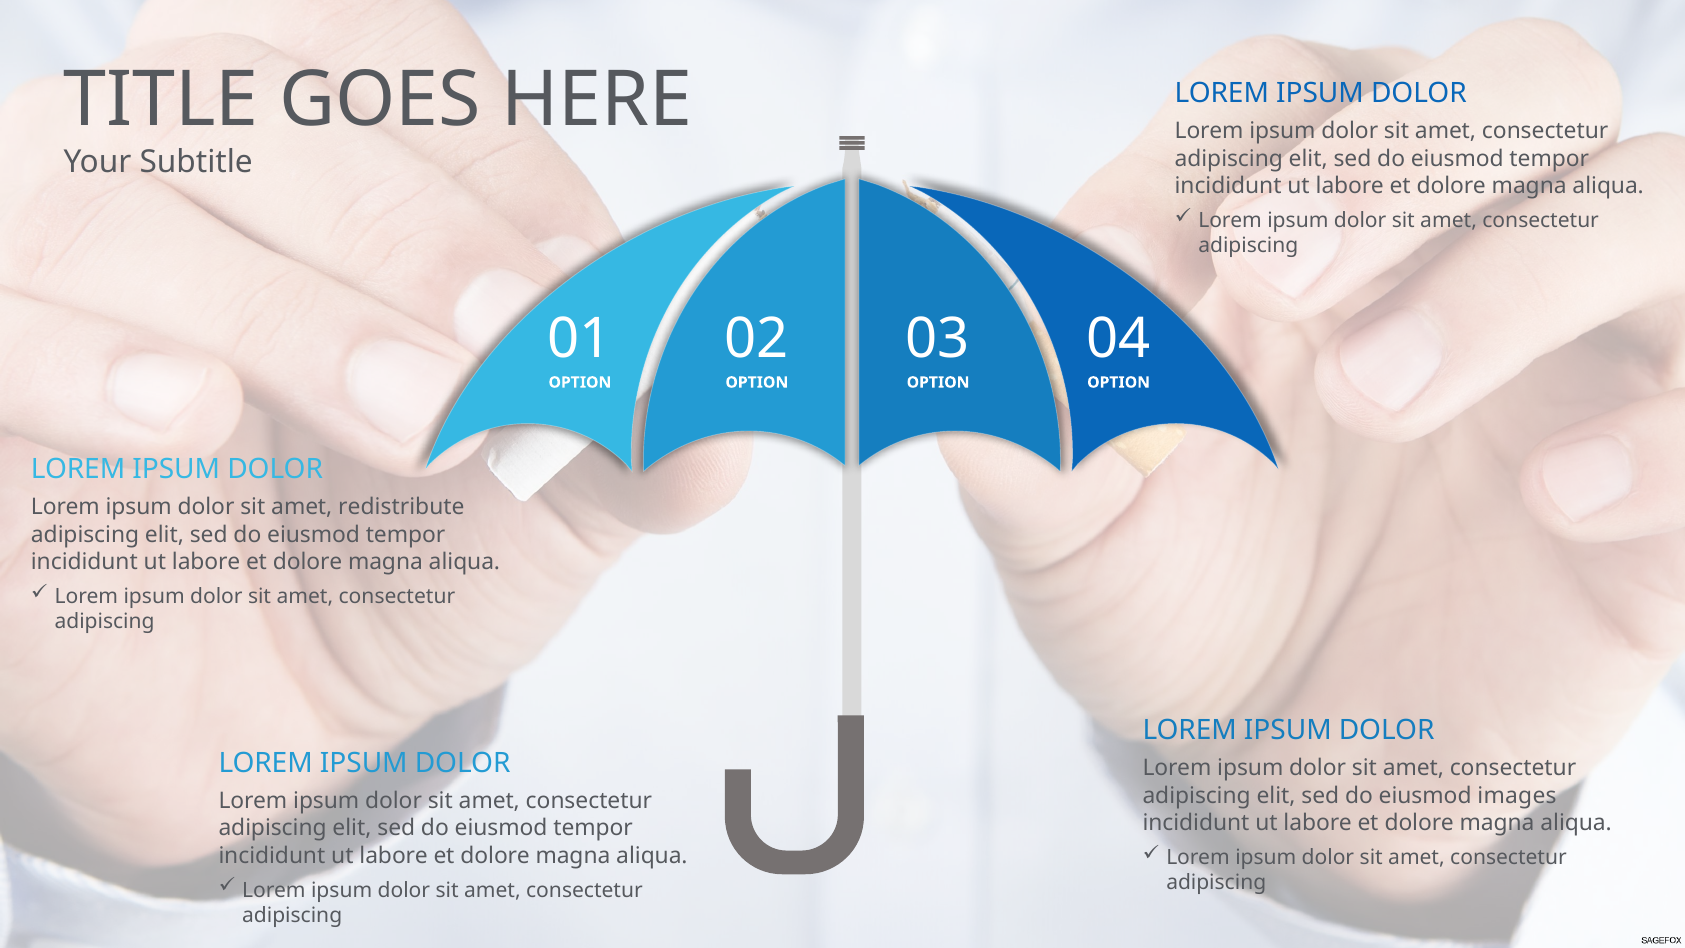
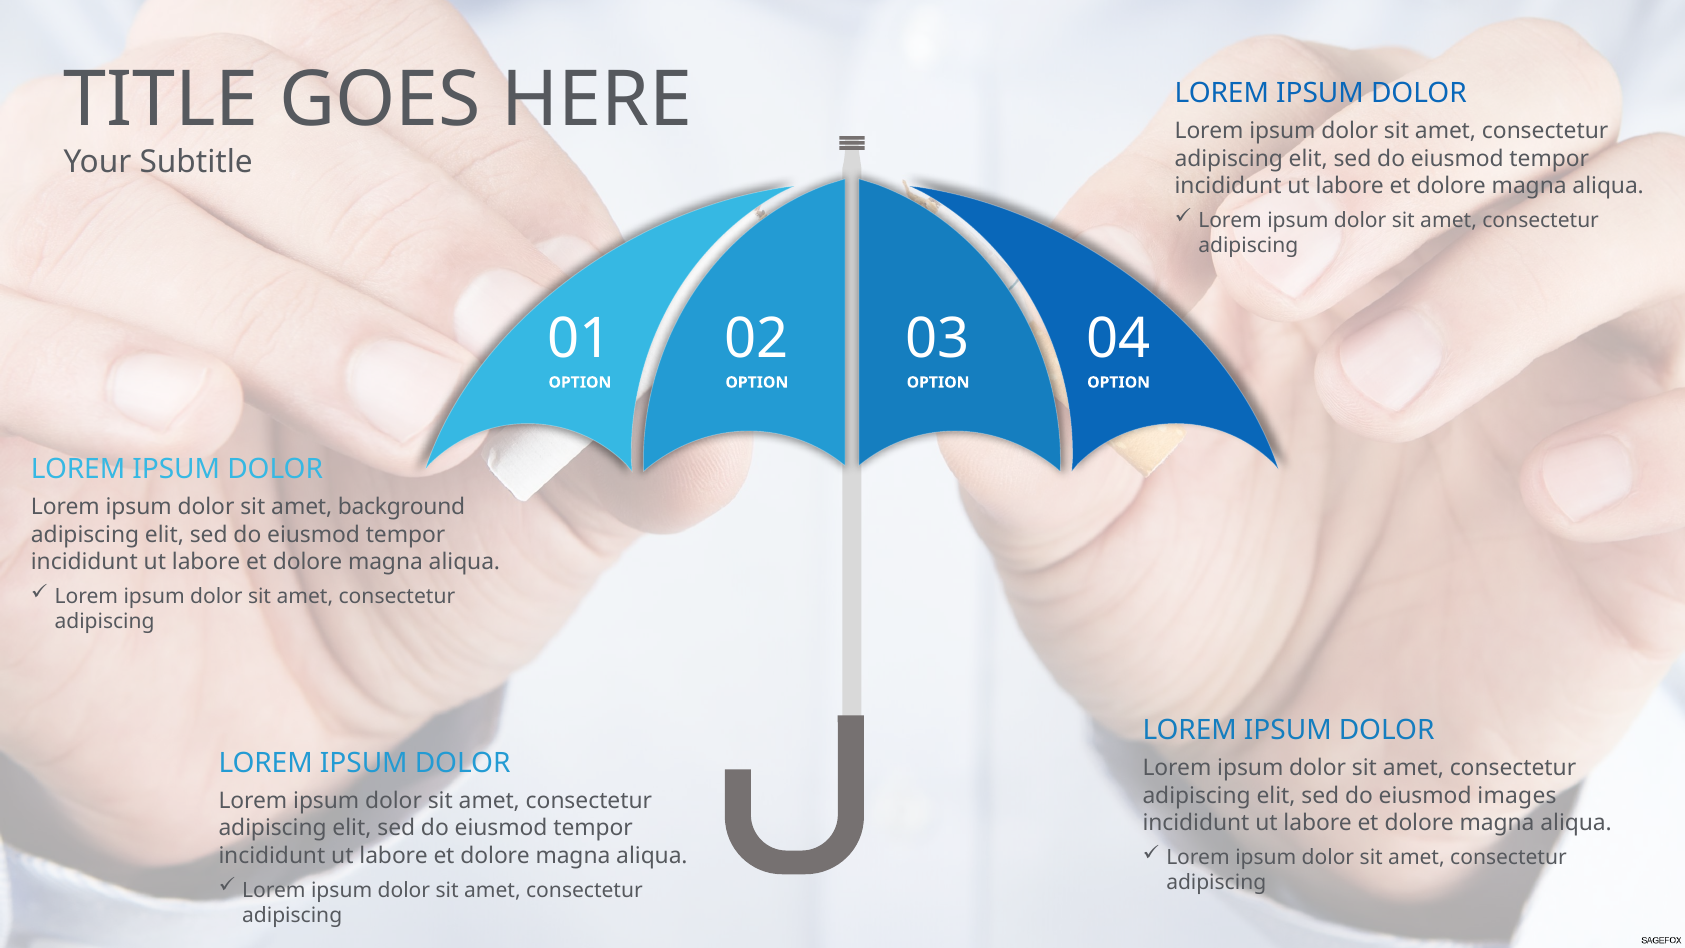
redistribute: redistribute -> background (402, 507)
